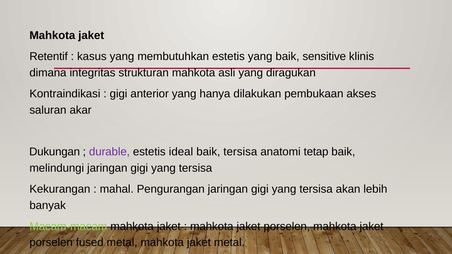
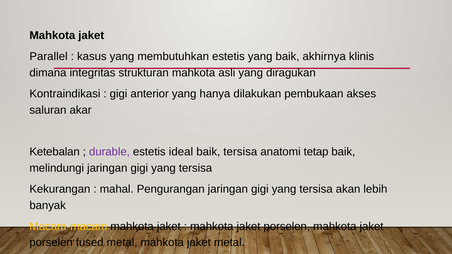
Retentif: Retentif -> Parallel (49, 57)
sensitive: sensitive -> akhirnya (324, 57)
Dukungan: Dukungan -> Ketebalan (55, 152)
Macam-macam colour: light green -> yellow (68, 227)
